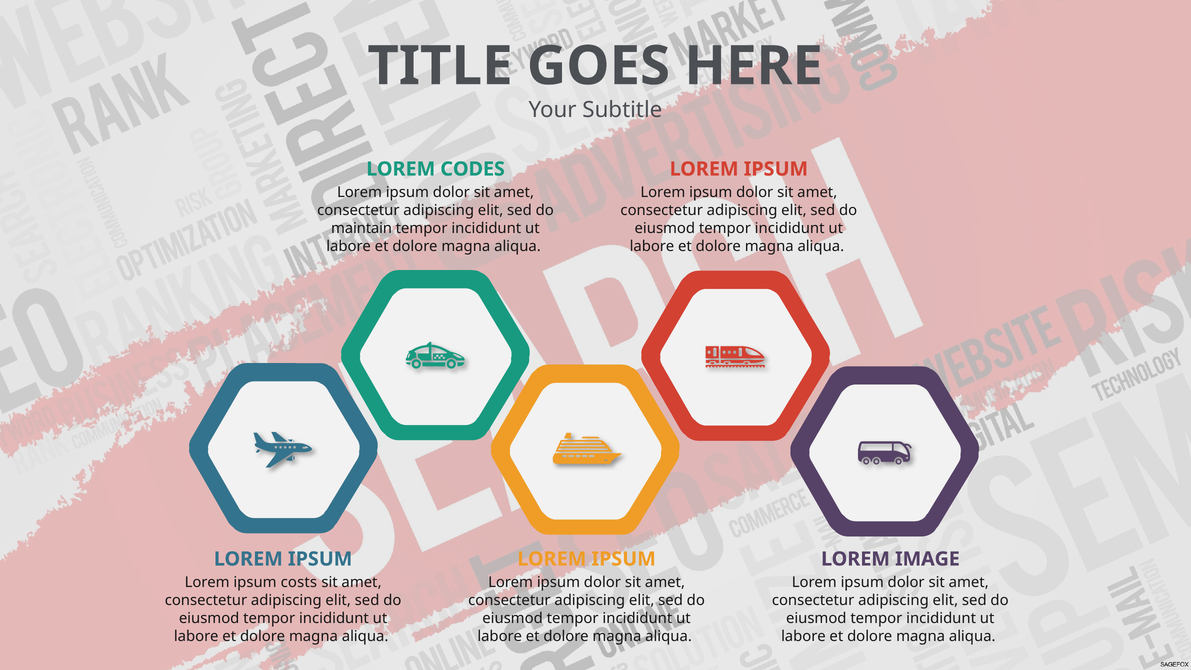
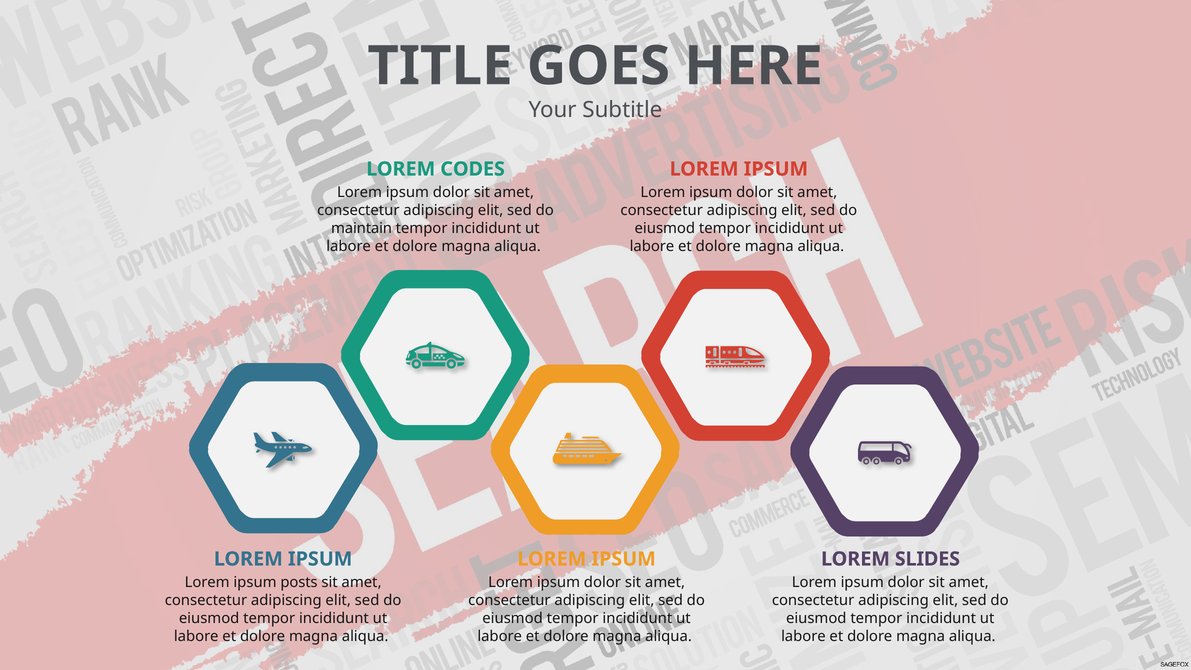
IMAGE: IMAGE -> SLIDES (927, 559)
costs: costs -> posts (299, 582)
